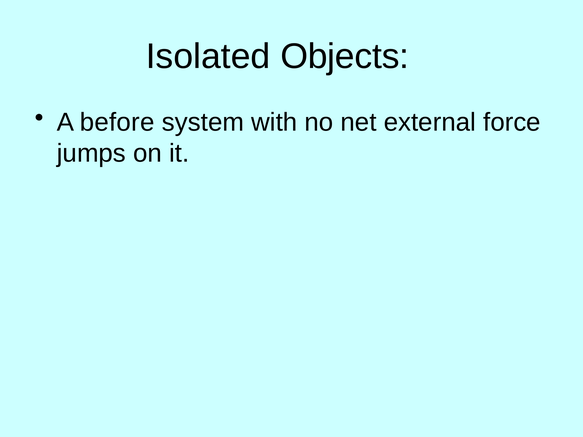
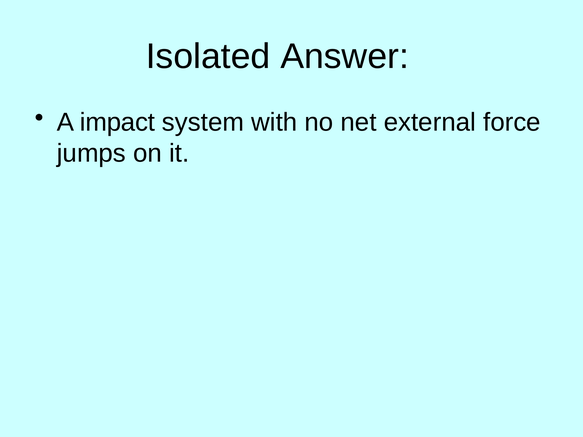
Objects: Objects -> Answer (345, 56)
before: before -> impact (117, 122)
